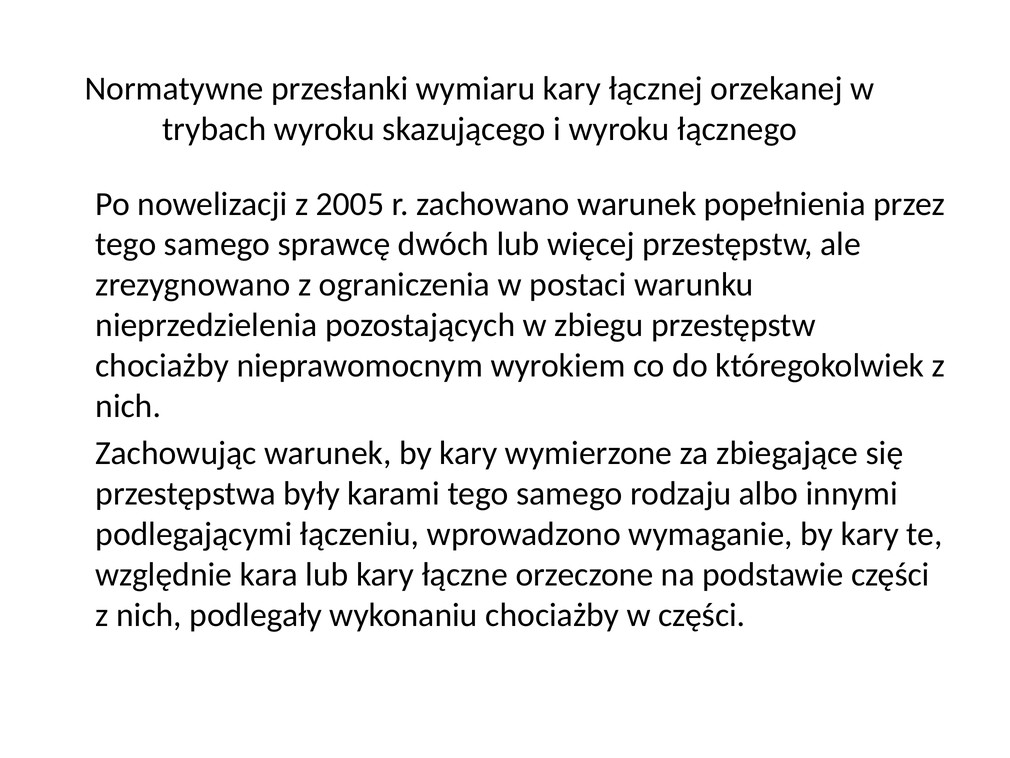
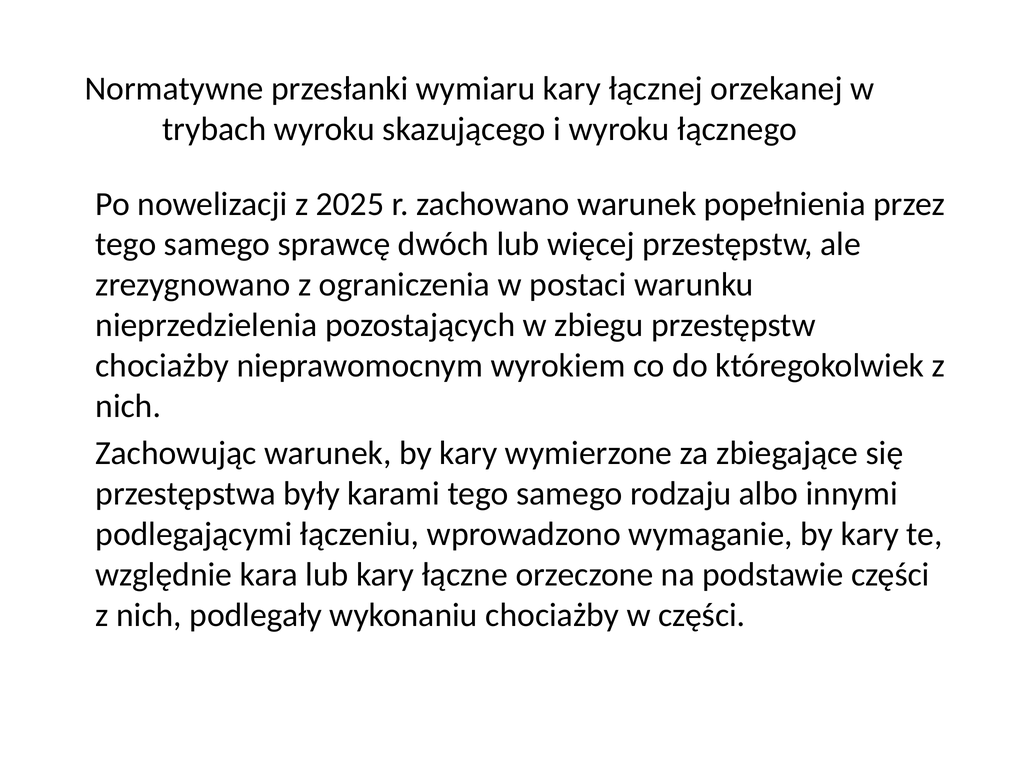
2005: 2005 -> 2025 (350, 204)
